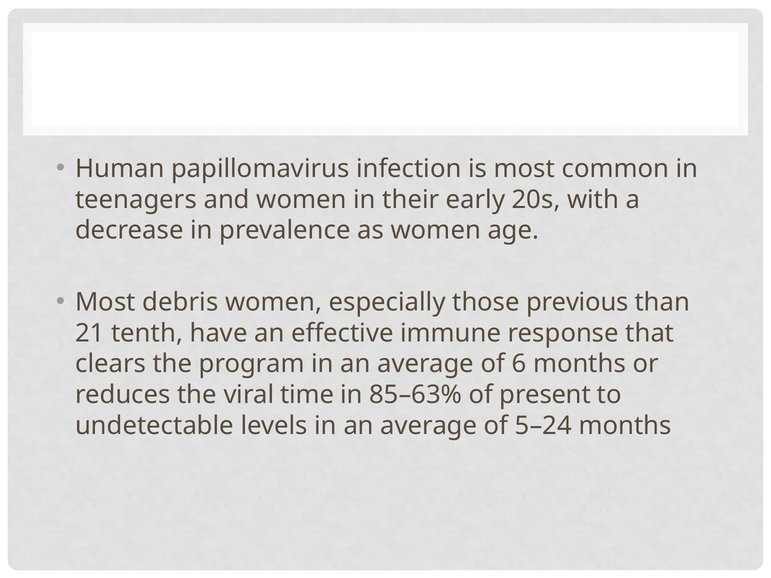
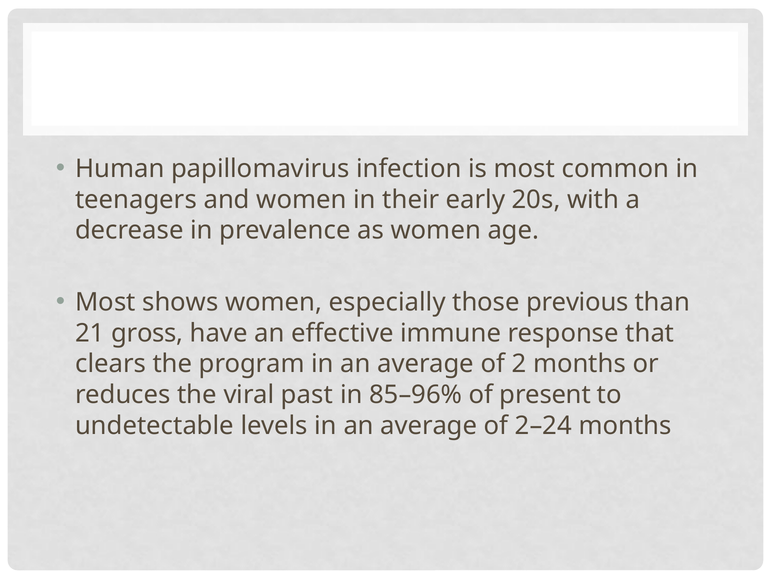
debris: debris -> shows (180, 302)
tenth: tenth -> gross (147, 333)
6: 6 -> 2 (519, 364)
time: time -> past (307, 395)
85–63%: 85–63% -> 85–96% (416, 395)
5–24: 5–24 -> 2–24 (543, 426)
